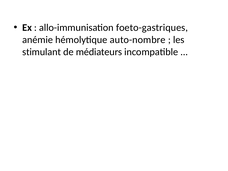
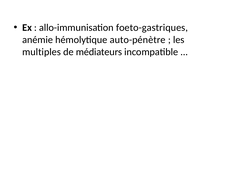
auto-nombre: auto-nombre -> auto-pénètre (138, 40)
stimulant: stimulant -> multiples (42, 52)
